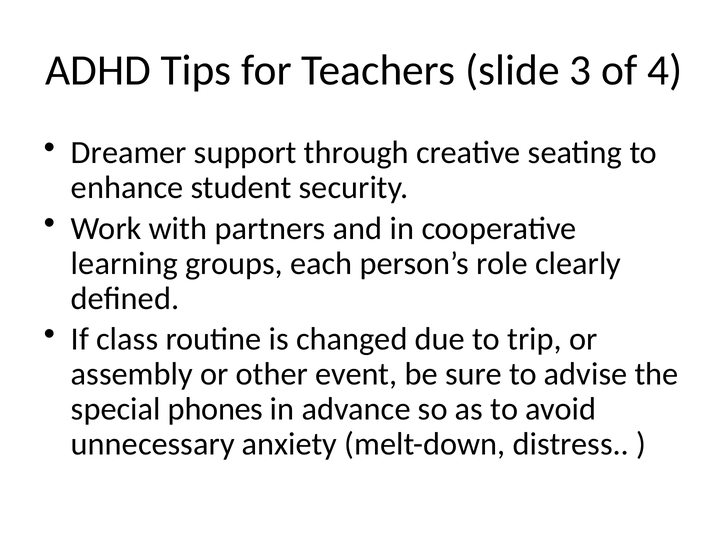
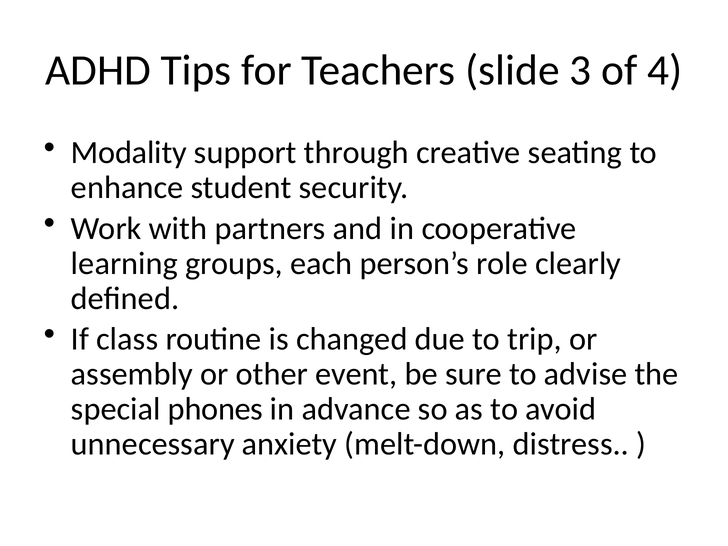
Dreamer: Dreamer -> Modality (129, 153)
